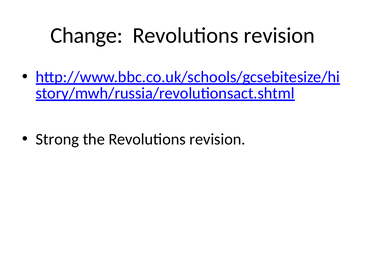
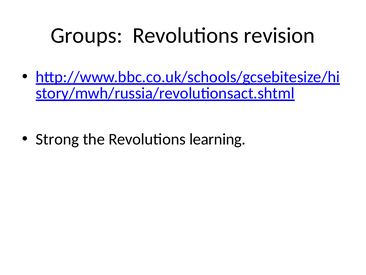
Change: Change -> Groups (87, 35)
the Revolutions revision: revision -> learning (218, 139)
